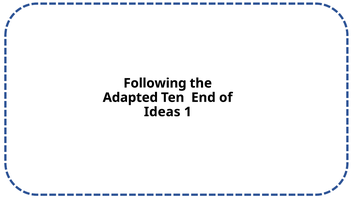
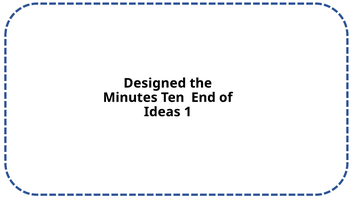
Following: Following -> Designed (155, 83)
Adapted: Adapted -> Minutes (130, 98)
